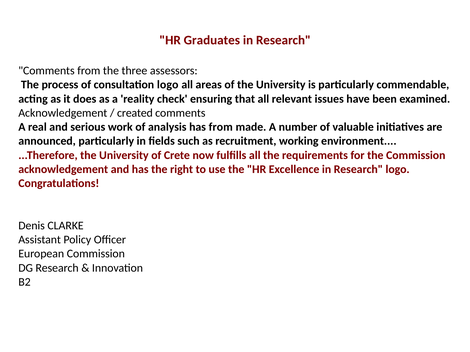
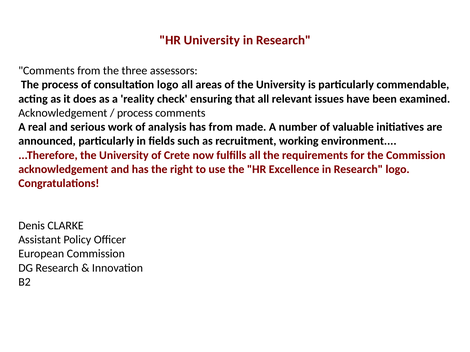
HR Graduates: Graduates -> University (212, 40)
created: created -> process (135, 113)
